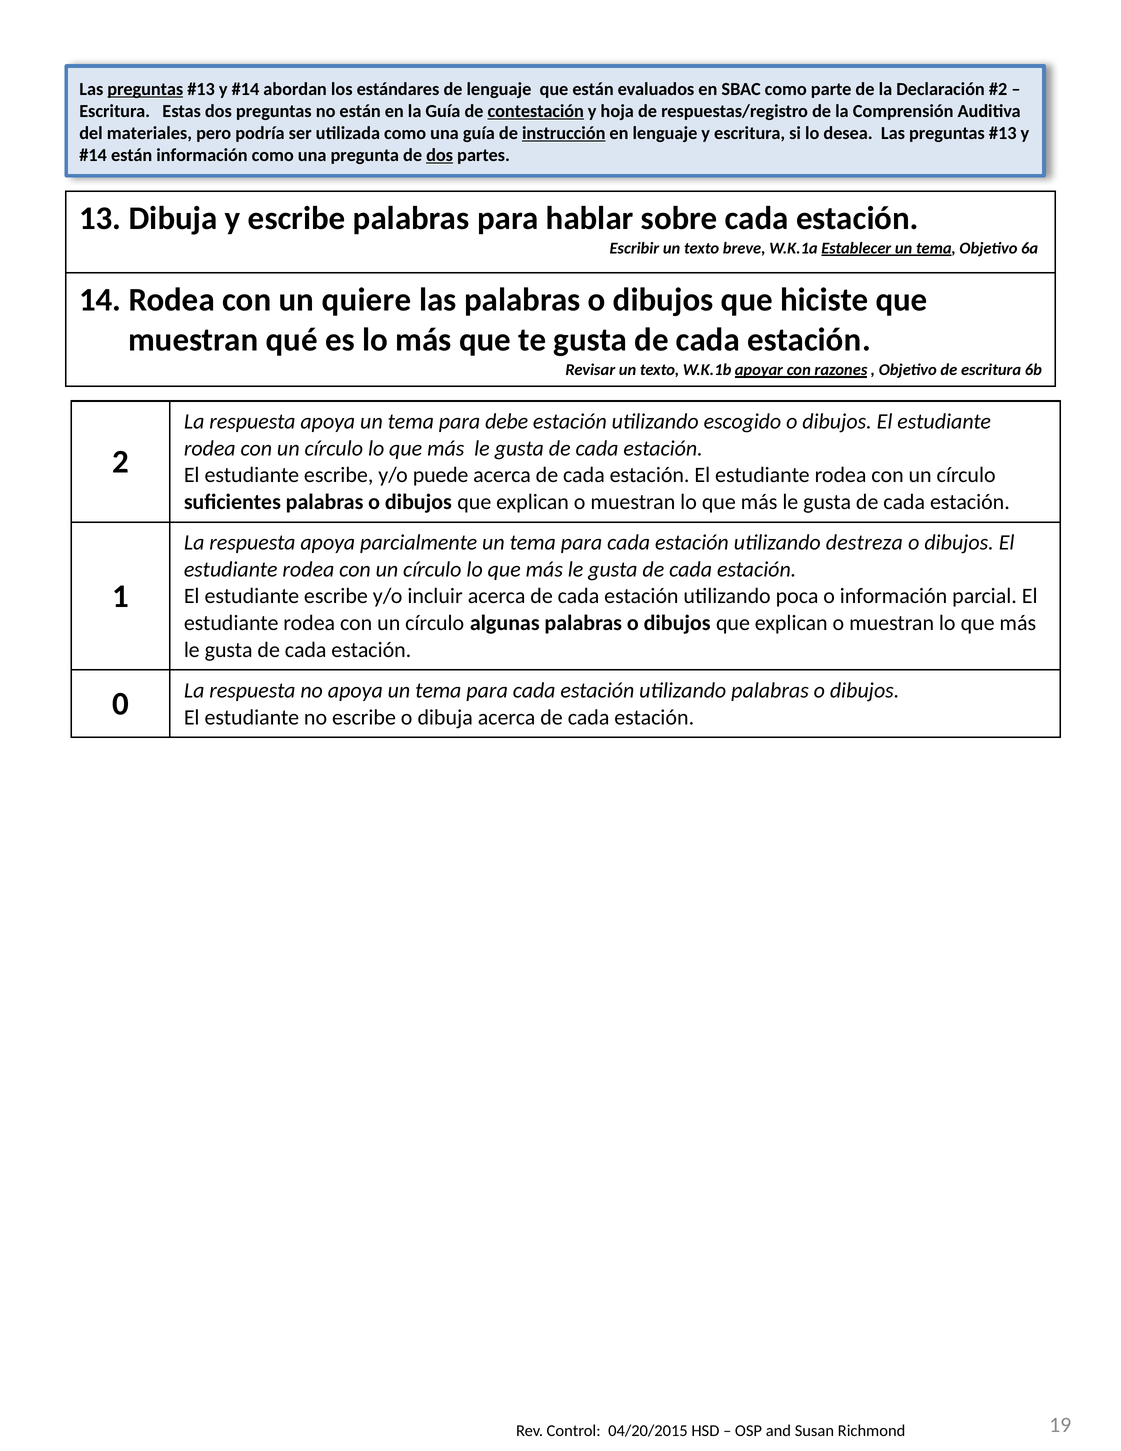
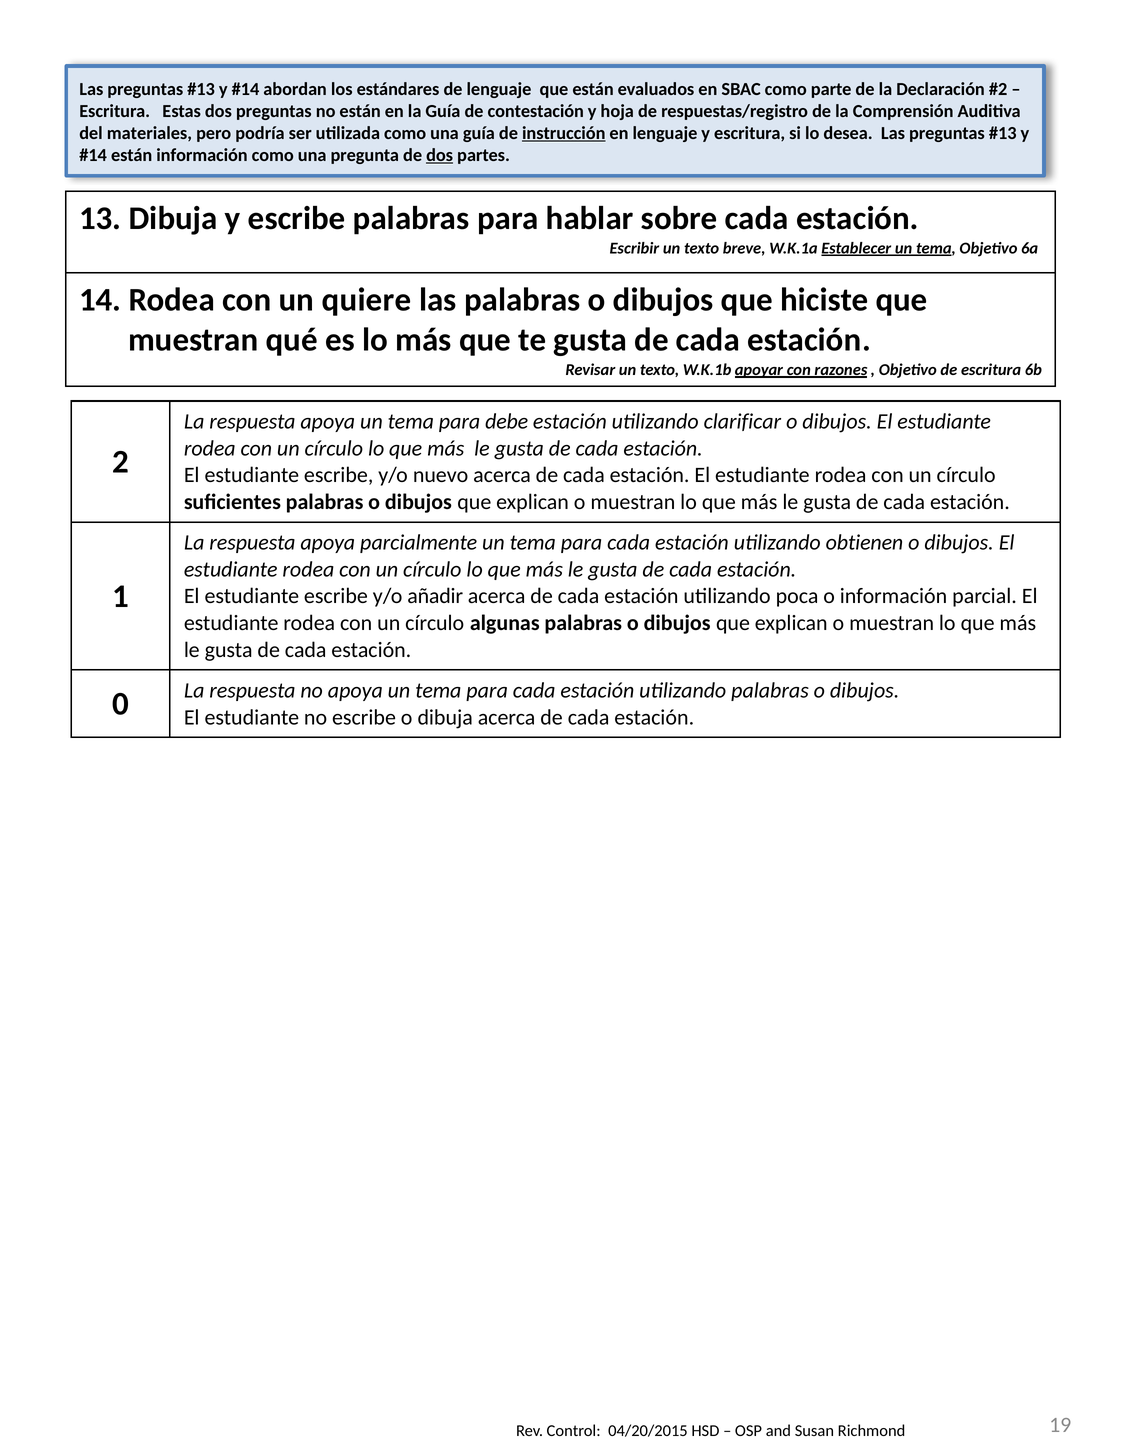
preguntas underline: present -> none (145, 89)
contestación underline: present -> none (536, 111)
escogido: escogido -> clarificar (742, 421)
puede: puede -> nuevo (441, 475)
destreza: destreza -> obtienen (865, 543)
incluir: incluir -> añadir (435, 596)
